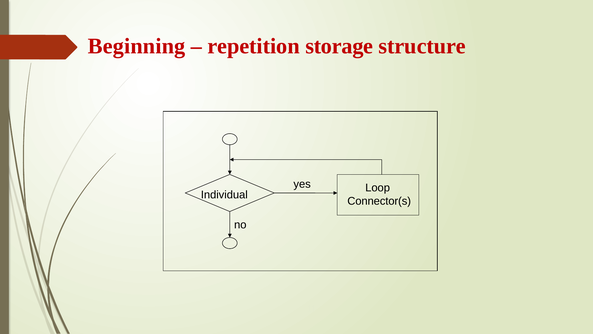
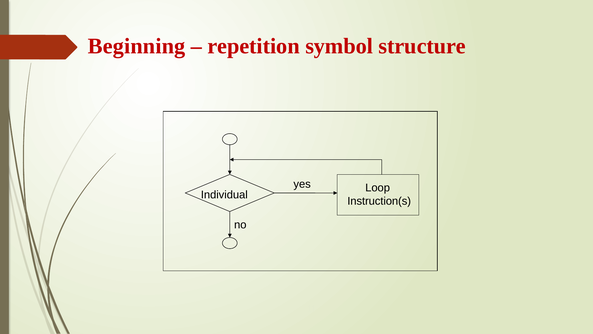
storage: storage -> symbol (339, 46)
Connector(s: Connector(s -> Instruction(s (379, 201)
